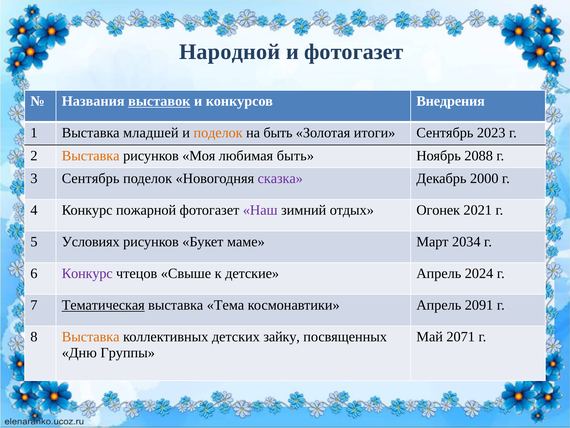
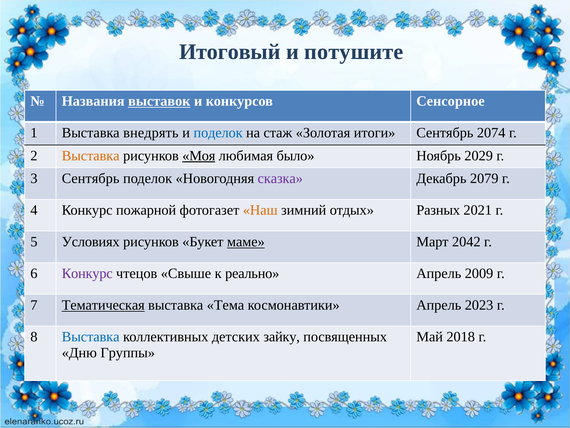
Народной: Народной -> Итоговый (230, 52)
и фотогазет: фотогазет -> потушите (354, 52)
Внедрения: Внедрения -> Сенсорное (451, 101)
младшей: младшей -> внедрять (151, 133)
поделок colour: orange -> blue (218, 133)
на быть: быть -> стаж (278, 133)
2023: 2023 -> 2074 (491, 133)
Моя underline: none -> present (199, 156)
любимая быть: быть -> было (296, 156)
2088: 2088 -> 2029 (479, 156)
2000: 2000 -> 2079 (484, 178)
Наш colour: purple -> orange (260, 210)
Огонек: Огонек -> Разных (438, 210)
маме underline: none -> present (246, 242)
2034: 2034 -> 2042 (466, 242)
детские: детские -> реально (252, 273)
2024: 2024 -> 2009 (479, 273)
2091: 2091 -> 2023 (479, 305)
Выставка colour: orange -> blue (91, 337)
2071: 2071 -> 2018 (461, 337)
